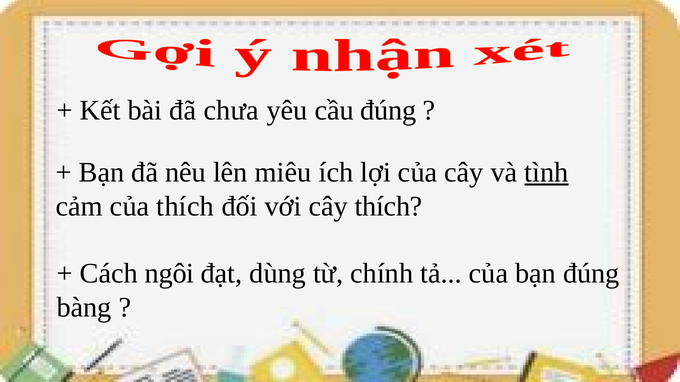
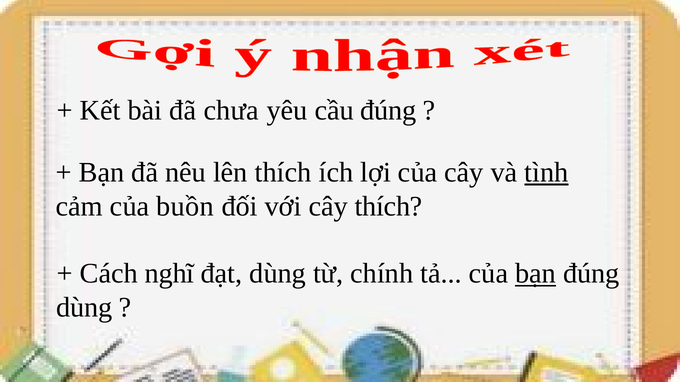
lên miêu: miêu -> thích (283, 173)
của thích: thích -> buồn (185, 207)
ngôi: ngôi -> nghĩ (170, 274)
bạn underline: none -> present (536, 274)
bàng: bàng -> dùng (84, 308)
